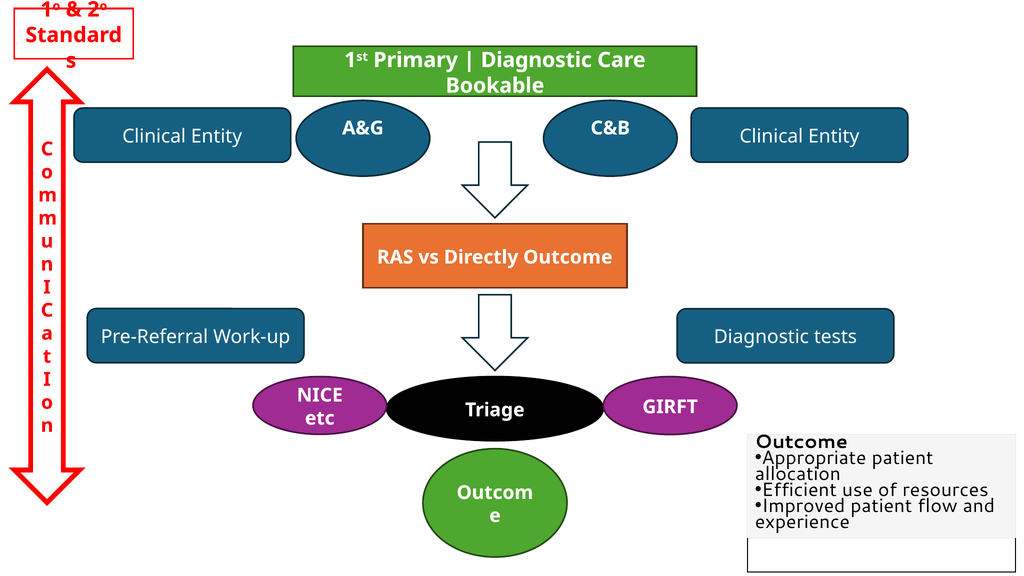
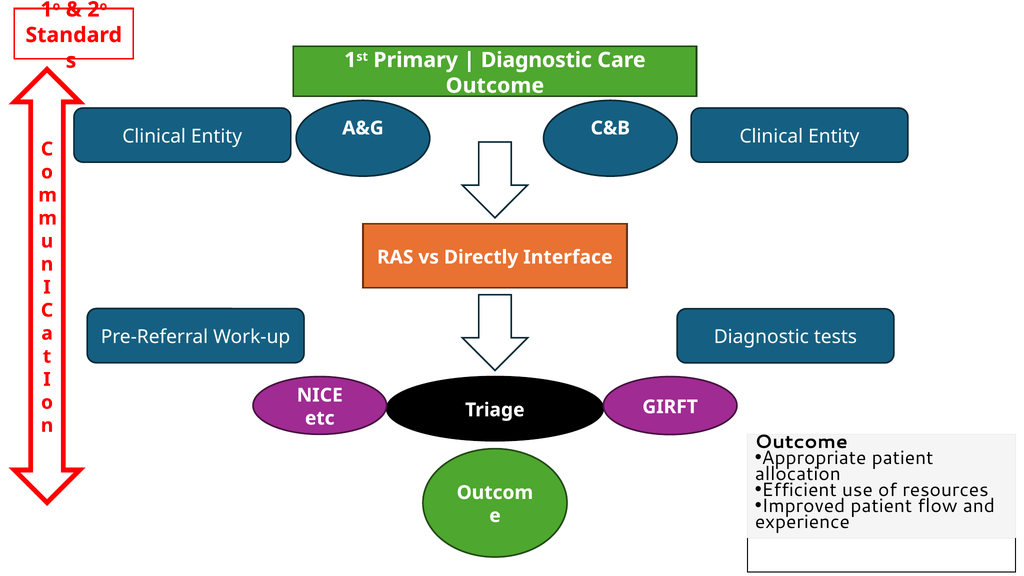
Bookable: Bookable -> Outcome (495, 86)
Directly Outcome: Outcome -> Interface (568, 257)
